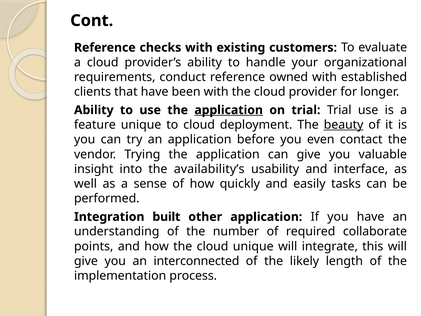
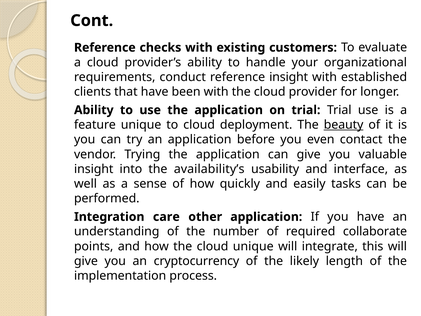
reference owned: owned -> insight (289, 77)
application underline: present -> none (229, 110)
built: built -> care (166, 217)
interconnected: interconnected -> cryptocurrency (196, 261)
